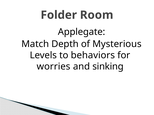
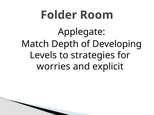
Mysterious: Mysterious -> Developing (117, 44)
behaviors: behaviors -> strategies (93, 55)
sinking: sinking -> explicit (108, 67)
